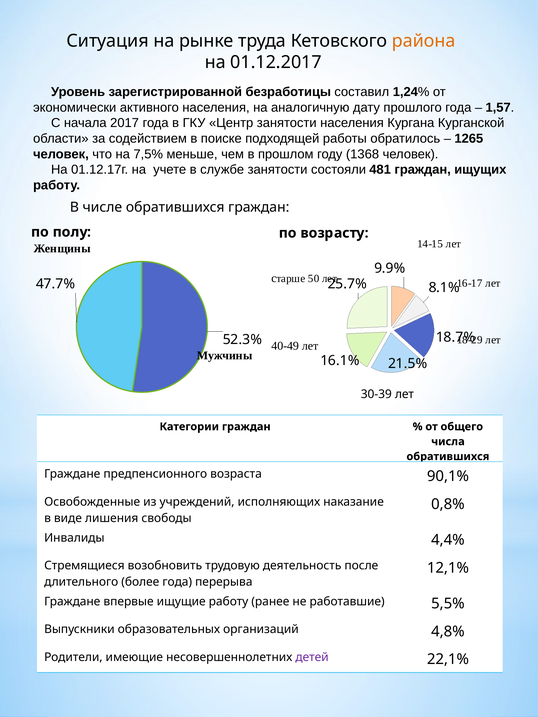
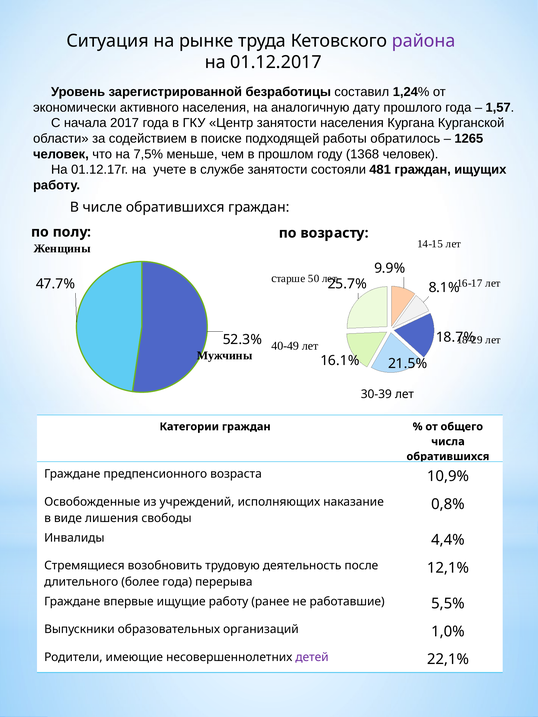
района colour: orange -> purple (424, 41)
90,1%: 90,1% -> 10,9% (448, 477)
4,8%: 4,8% -> 1,0% (448, 632)
